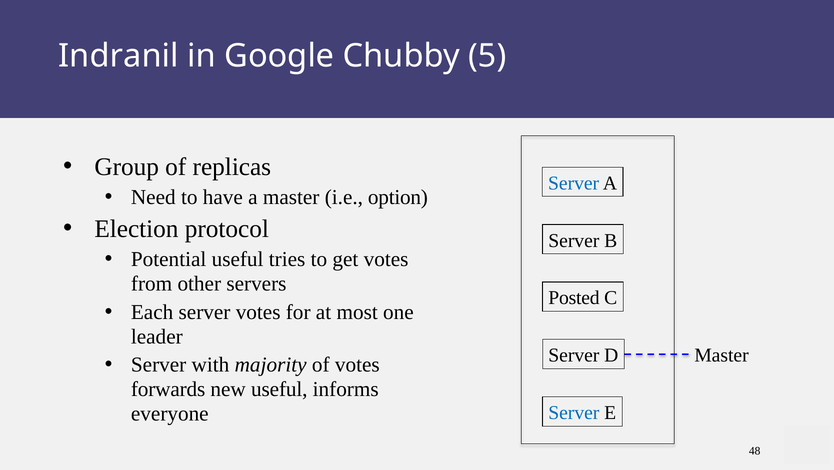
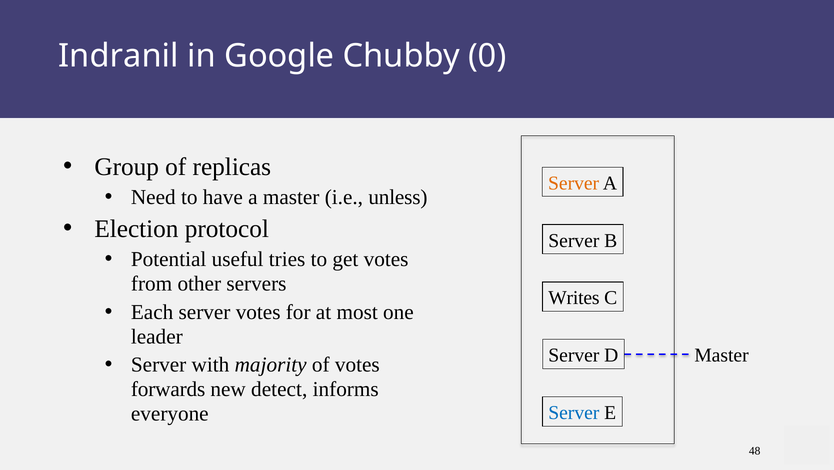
5: 5 -> 0 (487, 56)
Server colour: blue -> orange (574, 183)
option: option -> unless (398, 197)
Posted: Posted -> Writes (574, 298)
new useful: useful -> detect (279, 389)
